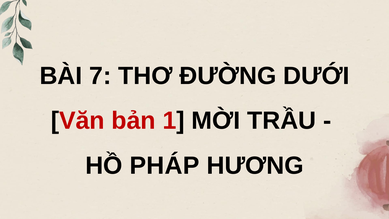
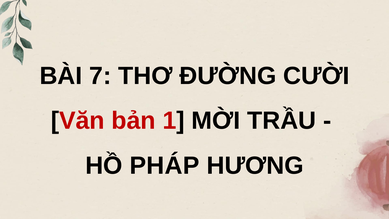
DƯỚI: DƯỚI -> CƯỜI (316, 76)
